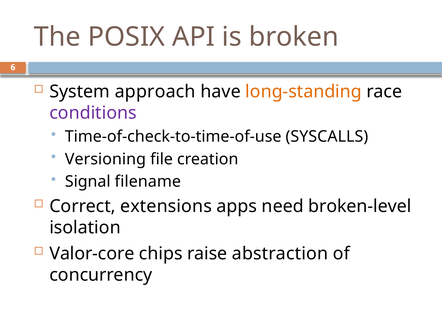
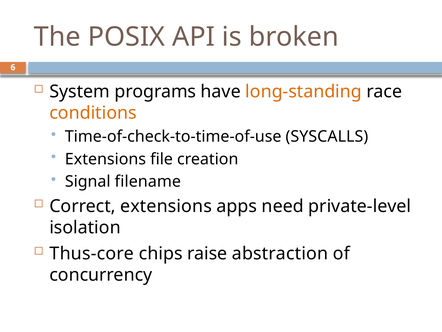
approach: approach -> programs (155, 91)
conditions colour: purple -> orange (93, 113)
Versioning: Versioning -> Extensions (105, 159)
broken-level: broken-level -> private-level (360, 206)
Valor-core: Valor-core -> Thus-core (92, 253)
